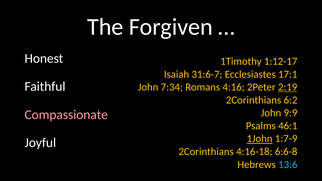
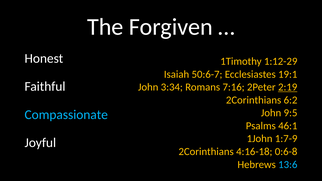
1:12-17: 1:12-17 -> 1:12-29 (281, 61)
31:6-7: 31:6-7 -> 50:6-7 (207, 74)
17:1: 17:1 -> 19:1 (288, 74)
7:34: 7:34 -> 3:34 (172, 87)
4:16: 4:16 -> 7:16 (234, 87)
9:9: 9:9 -> 9:5 (291, 113)
Compassionate colour: pink -> light blue (66, 115)
1John underline: present -> none (260, 139)
6:6-8: 6:6-8 -> 0:6-8 (286, 152)
